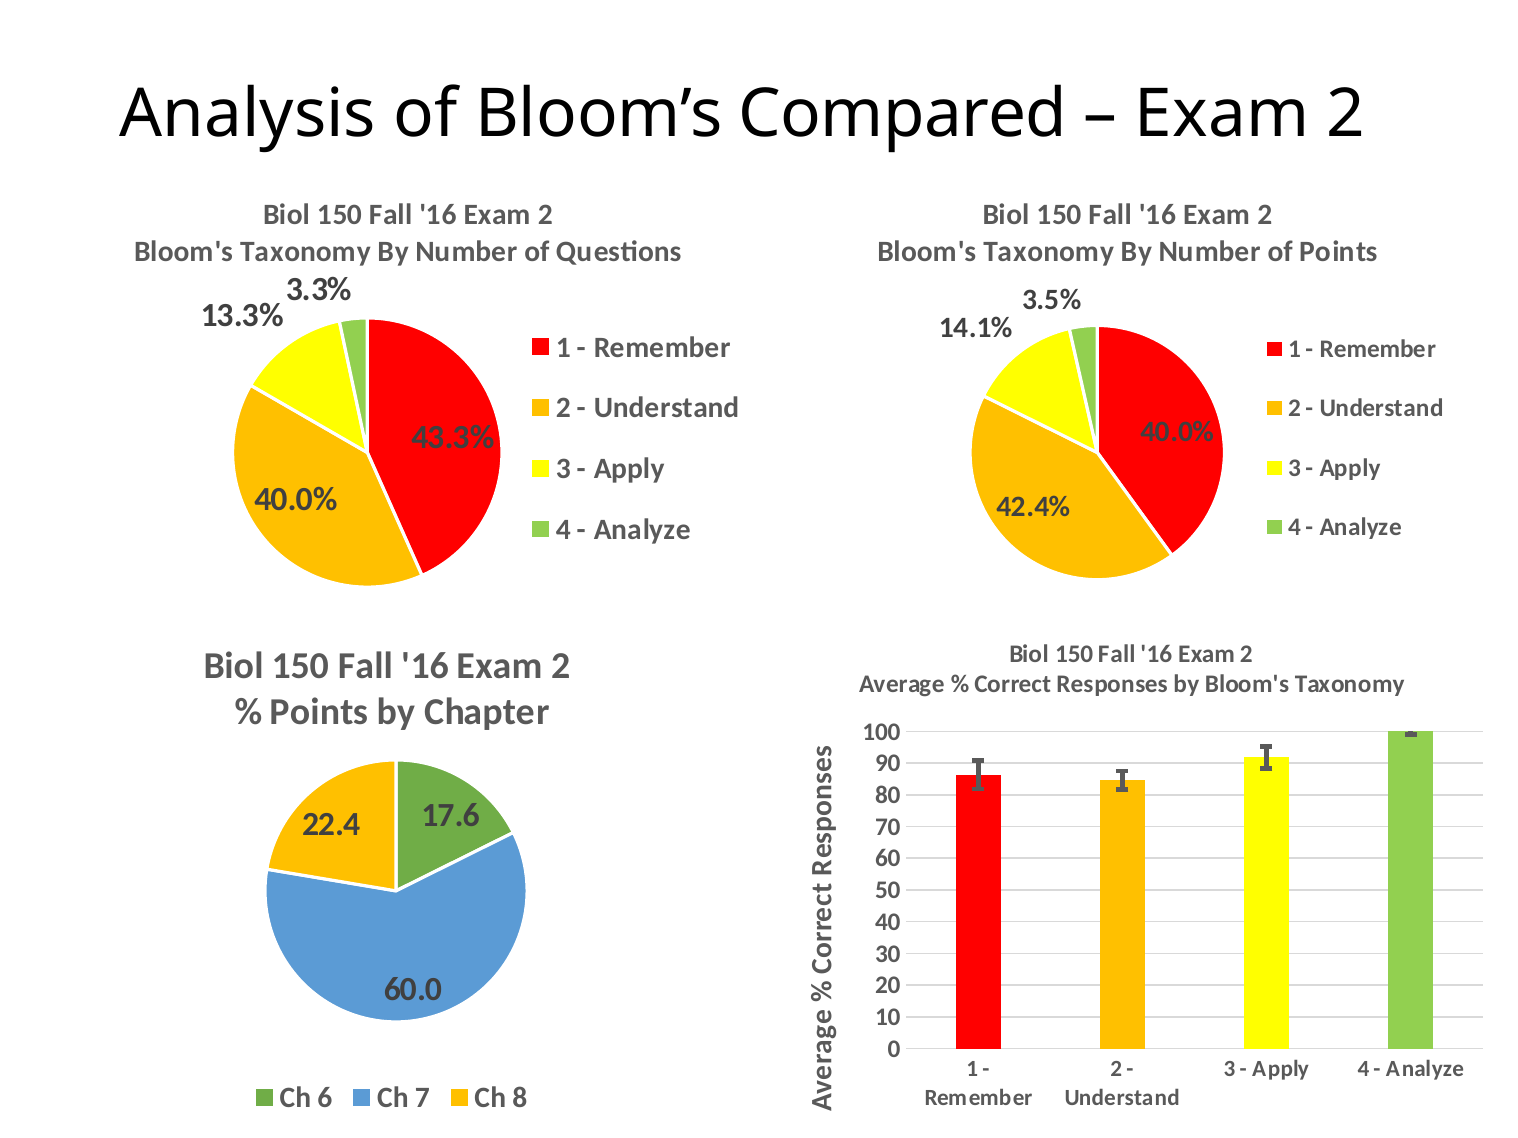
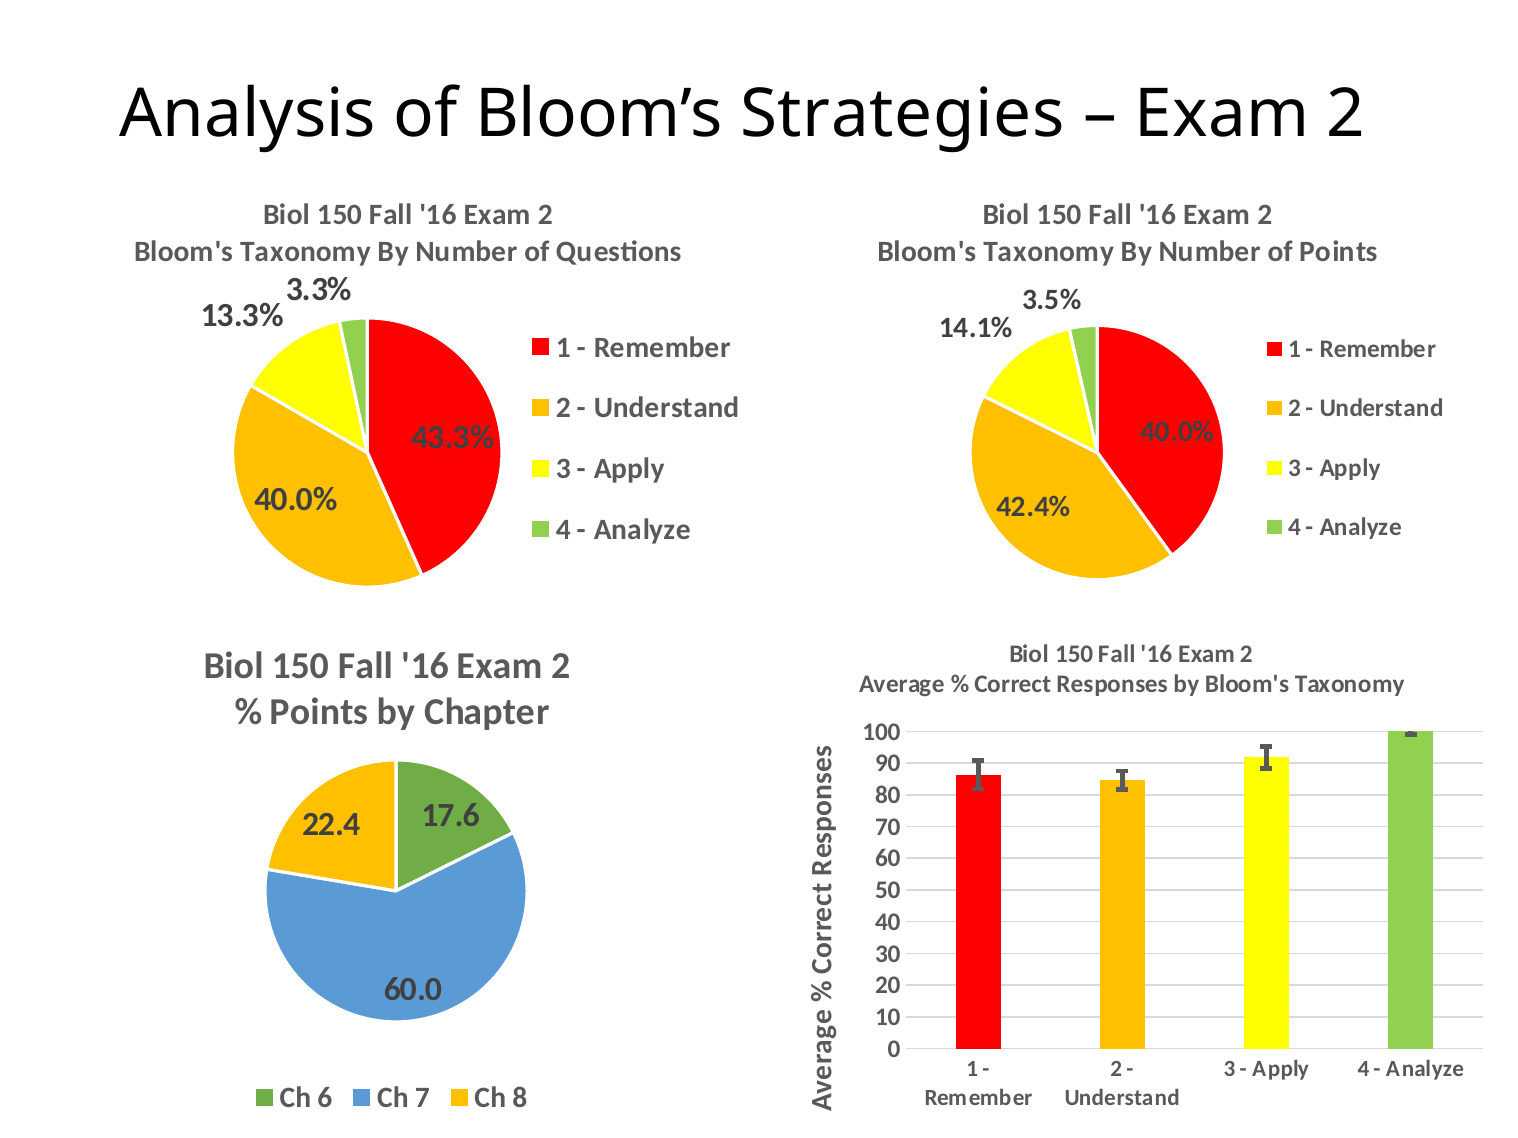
Compared: Compared -> Strategies (902, 114)
